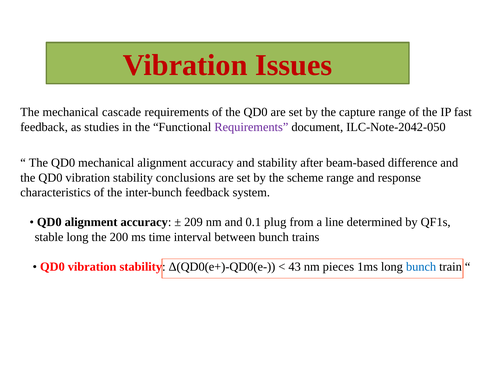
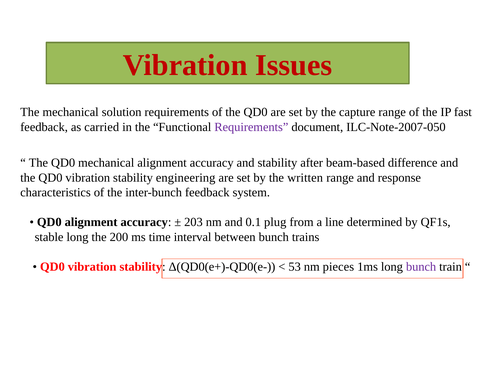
cascade: cascade -> solution (122, 112)
studies: studies -> carried (102, 127)
ILC-Note-2042-050: ILC-Note-2042-050 -> ILC-Note-2007-050 (396, 127)
conclusions: conclusions -> engineering (186, 177)
scheme: scheme -> written (305, 177)
209: 209 -> 203 (193, 222)
43: 43 -> 53 (295, 266)
bunch colour: blue -> purple (421, 266)
